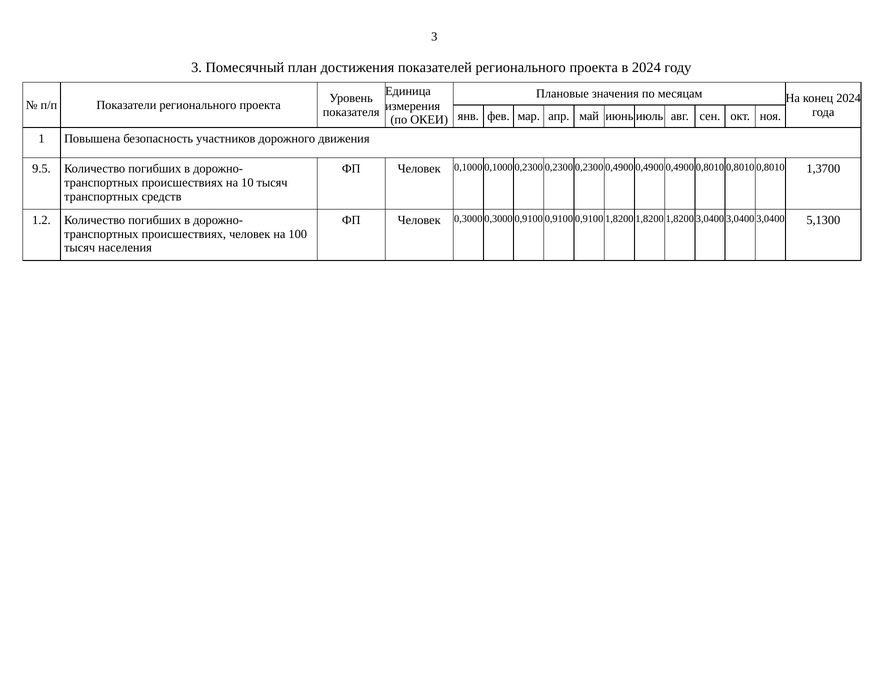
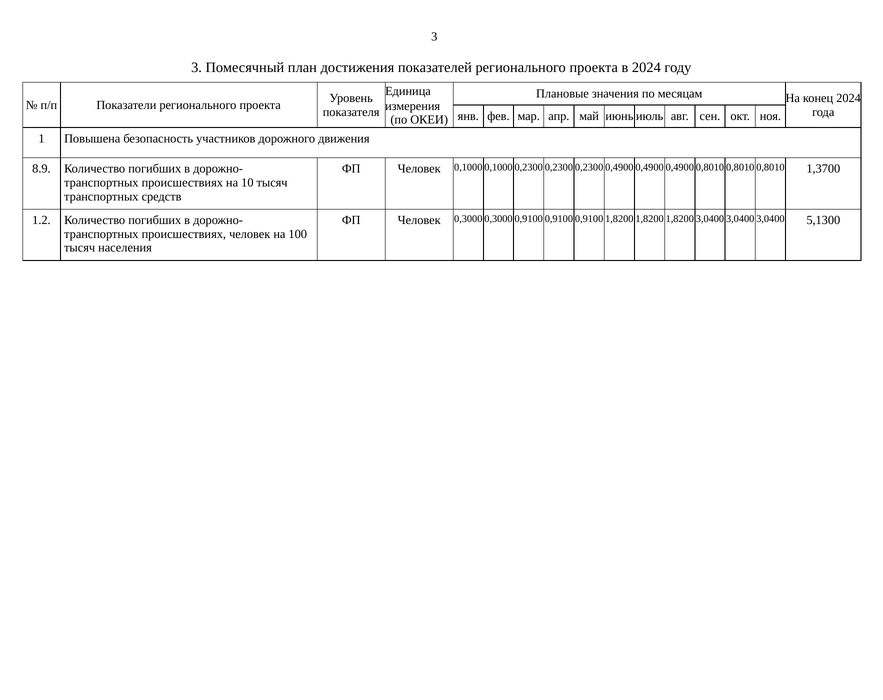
9.5: 9.5 -> 8.9 (41, 169)
